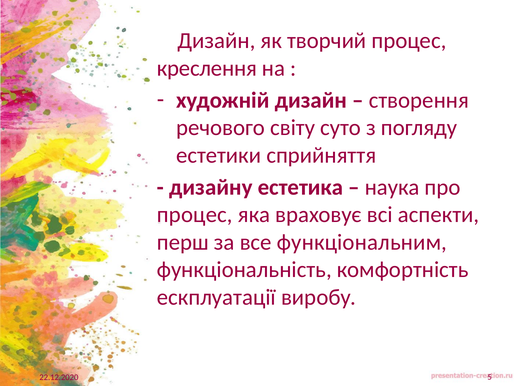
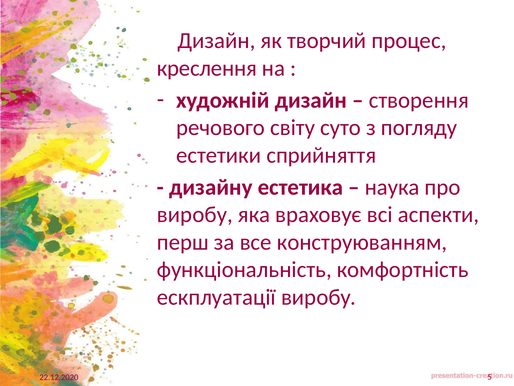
процес: процес -> виробу (195, 214)
функціональним: функціональним -> конструюванням (362, 242)
